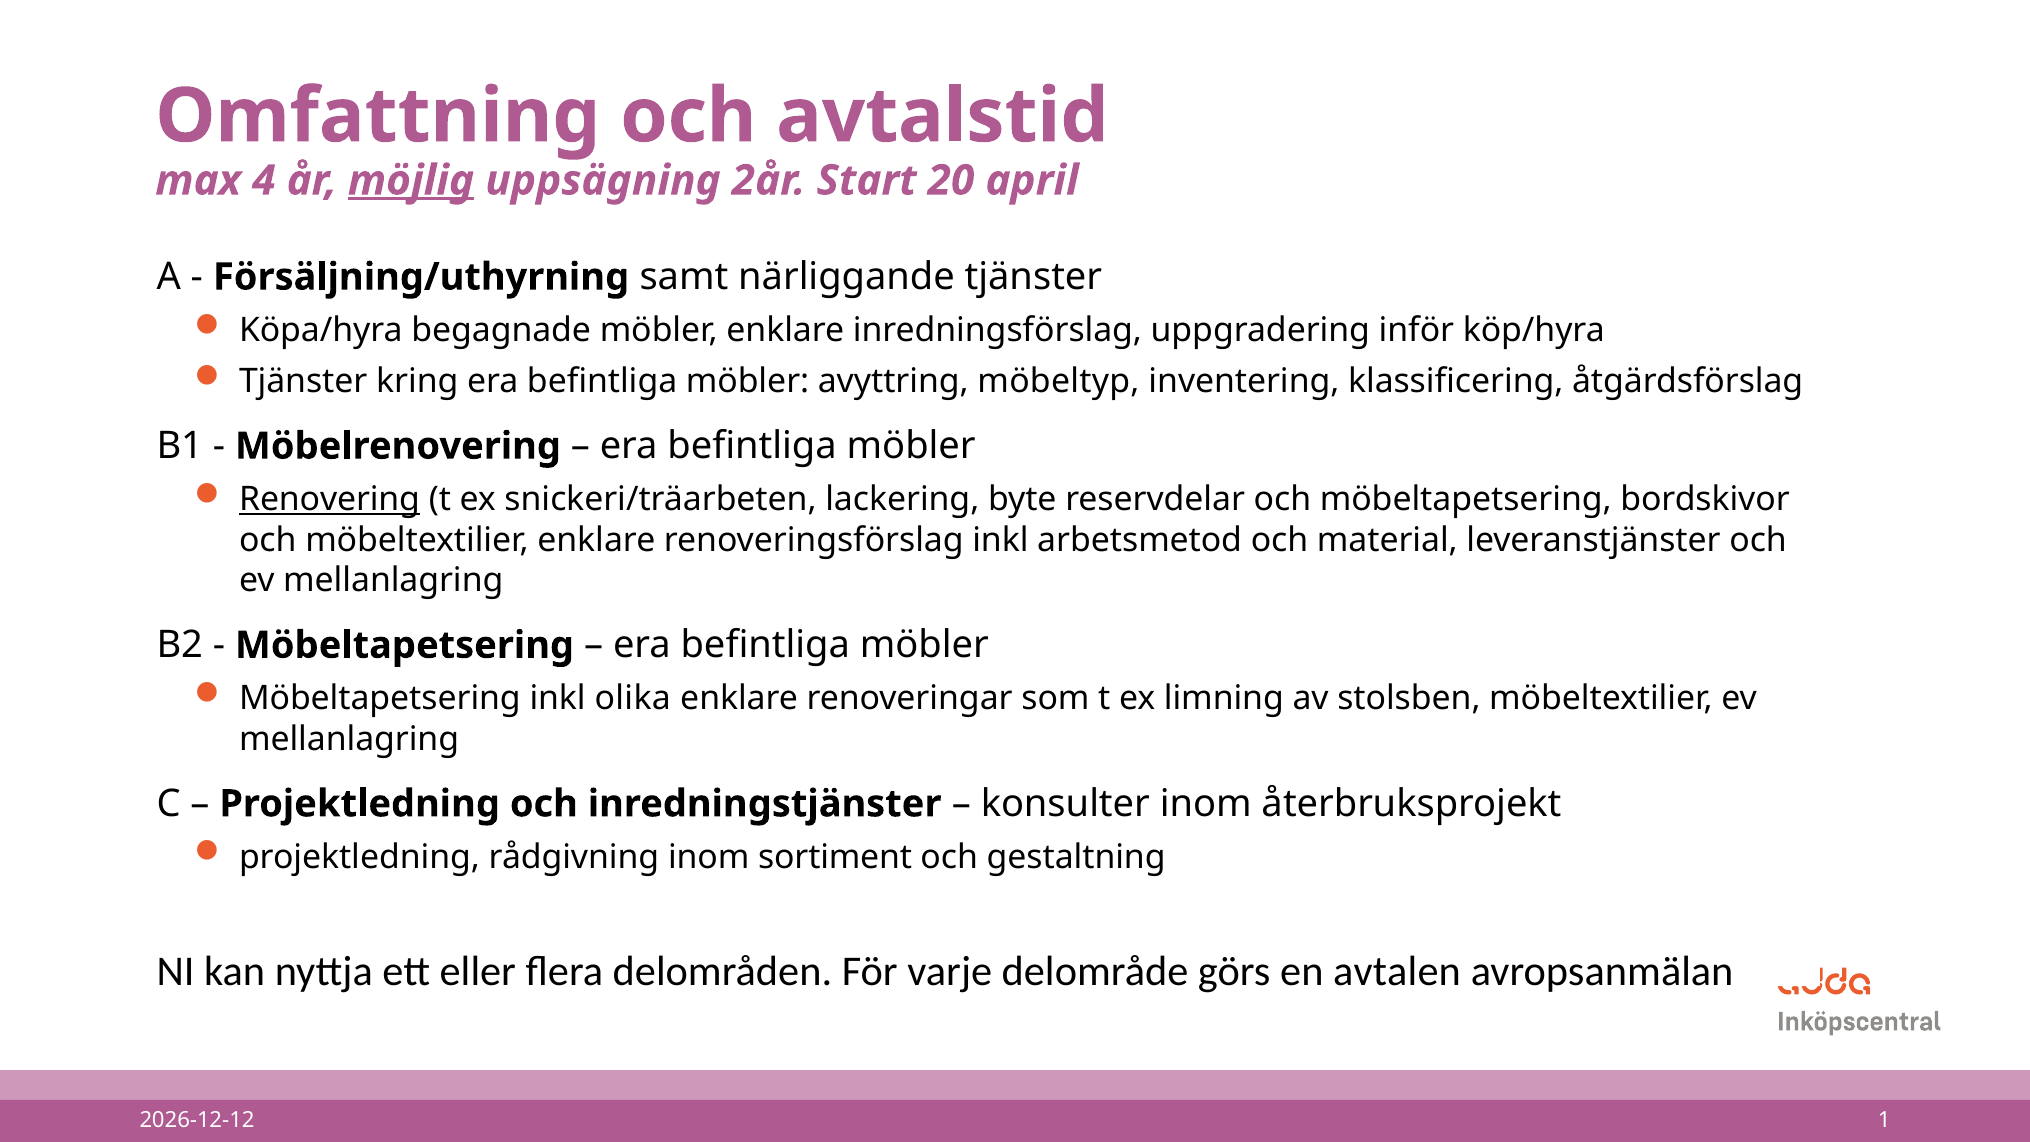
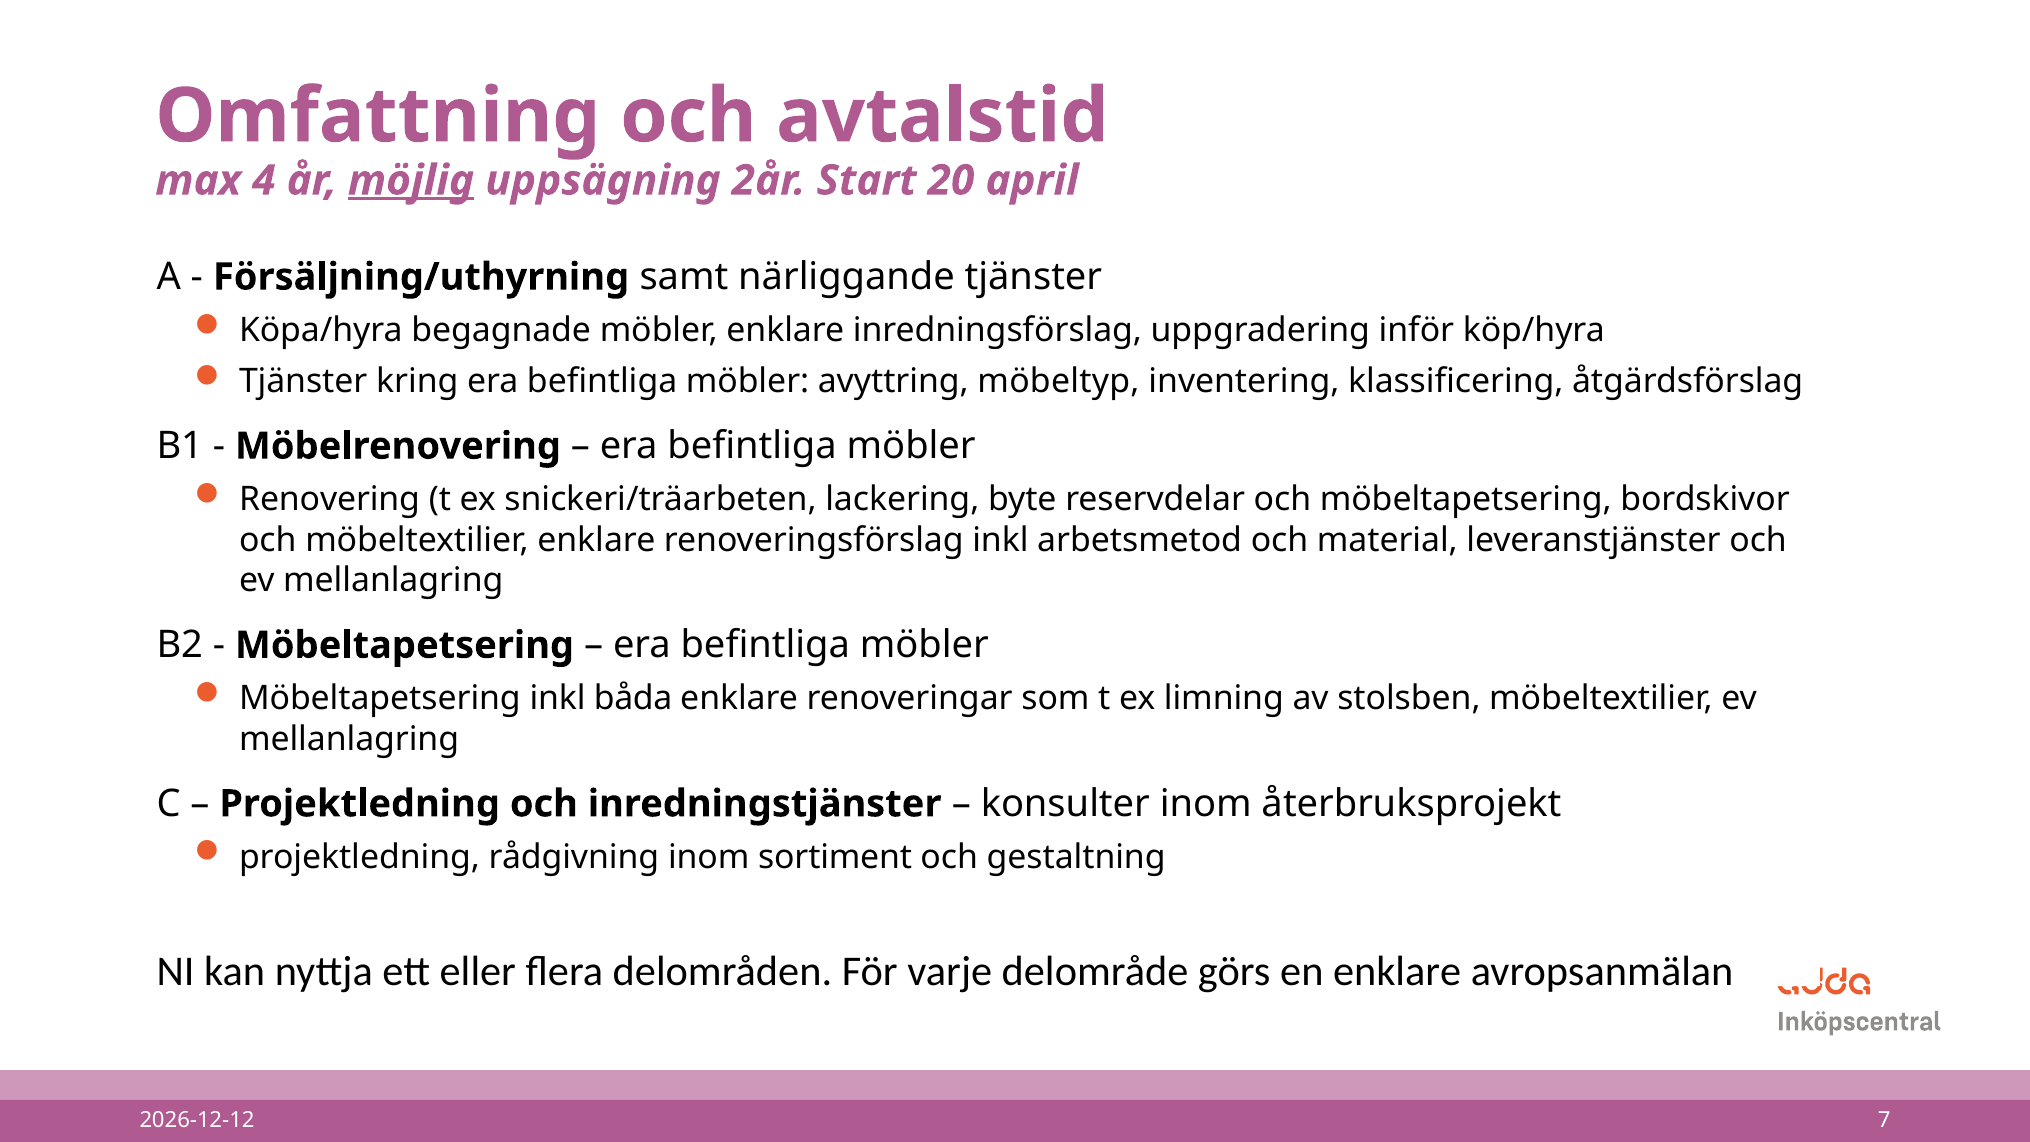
Renovering underline: present -> none (330, 499)
olika: olika -> båda (633, 699)
en avtalen: avtalen -> enklare (1397, 972)
1: 1 -> 7 (1884, 1120)
